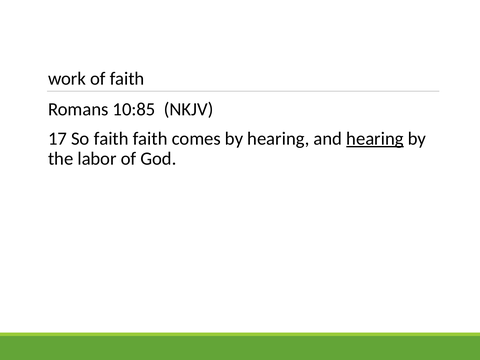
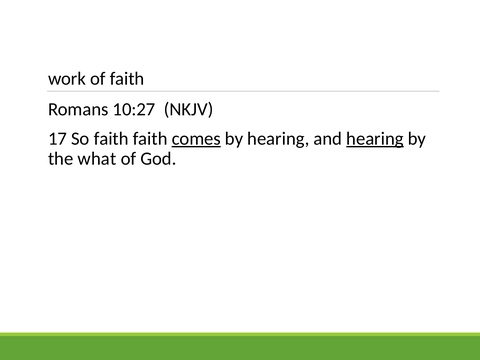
10:85: 10:85 -> 10:27 (134, 109)
comes underline: none -> present (196, 139)
labor: labor -> what (97, 159)
